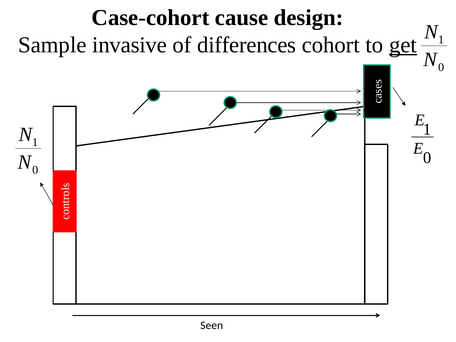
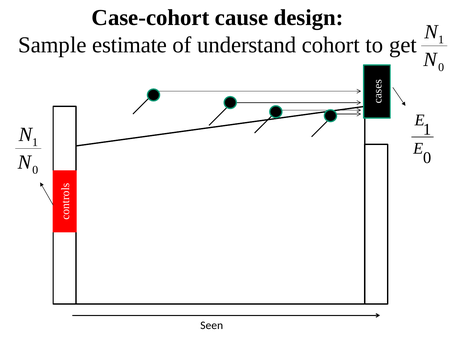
invasive: invasive -> estimate (130, 45)
differences: differences -> understand (247, 45)
get underline: present -> none (403, 45)
